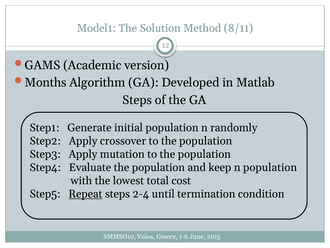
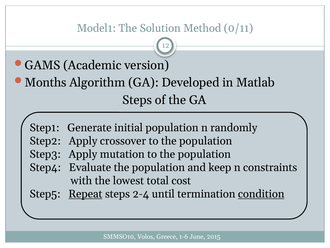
8/11: 8/11 -> 0/11 (238, 28)
n population: population -> constraints (270, 167)
condition underline: none -> present (261, 194)
